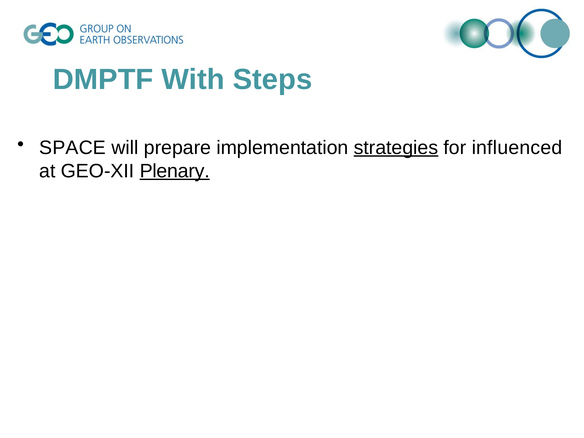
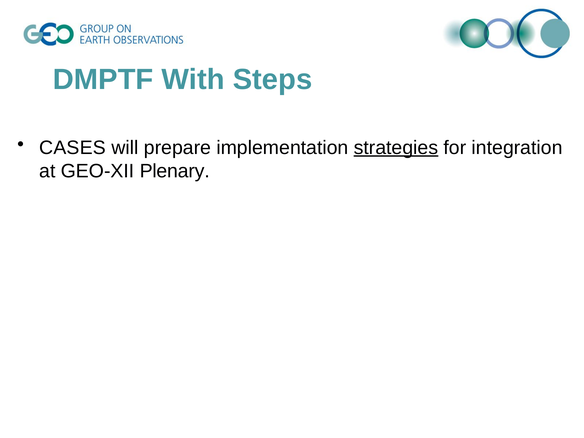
SPACE: SPACE -> CASES (73, 148)
influenced: influenced -> integration (517, 148)
Plenary underline: present -> none (175, 171)
